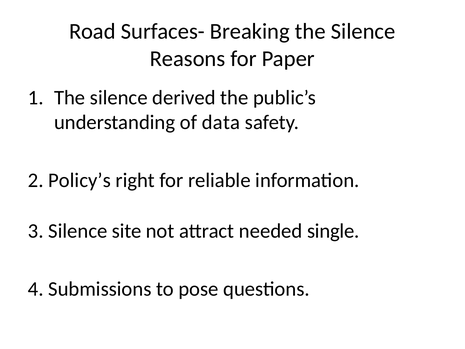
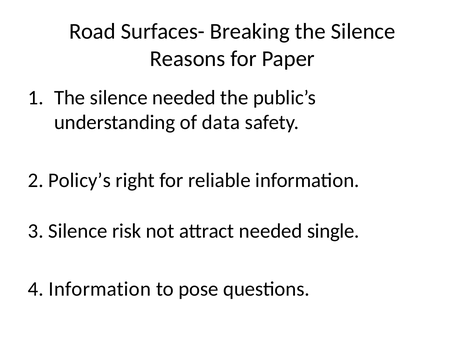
silence derived: derived -> needed (184, 98)
site: site -> risk (127, 231)
4 Submissions: Submissions -> Information (100, 289)
